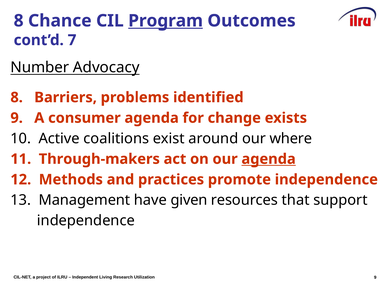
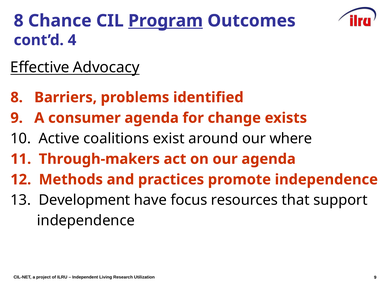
7: 7 -> 4 (72, 40)
Number: Number -> Effective (40, 67)
agenda underline: present -> none (269, 159)
Management: Management -> Development (84, 200)
given: given -> focus (189, 200)
